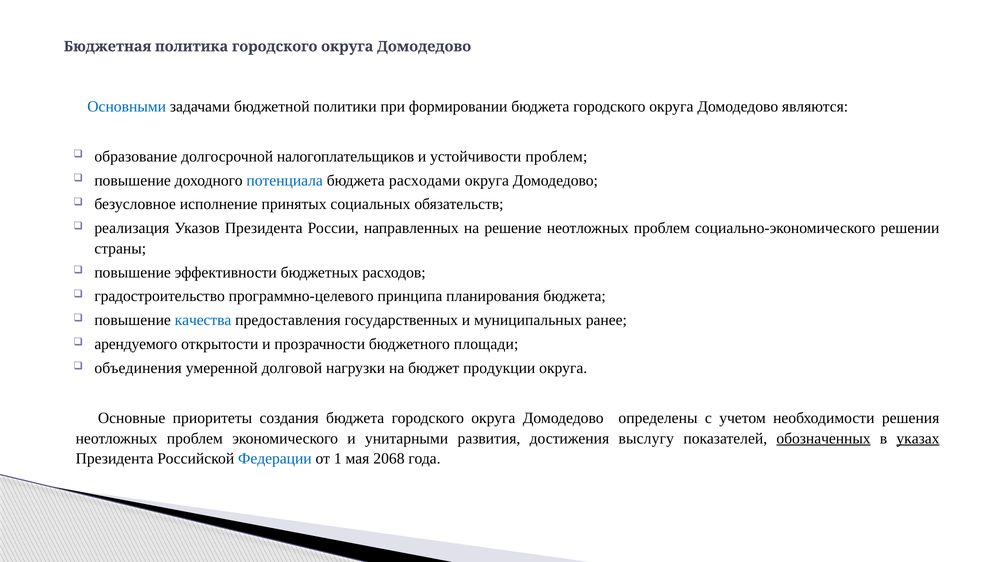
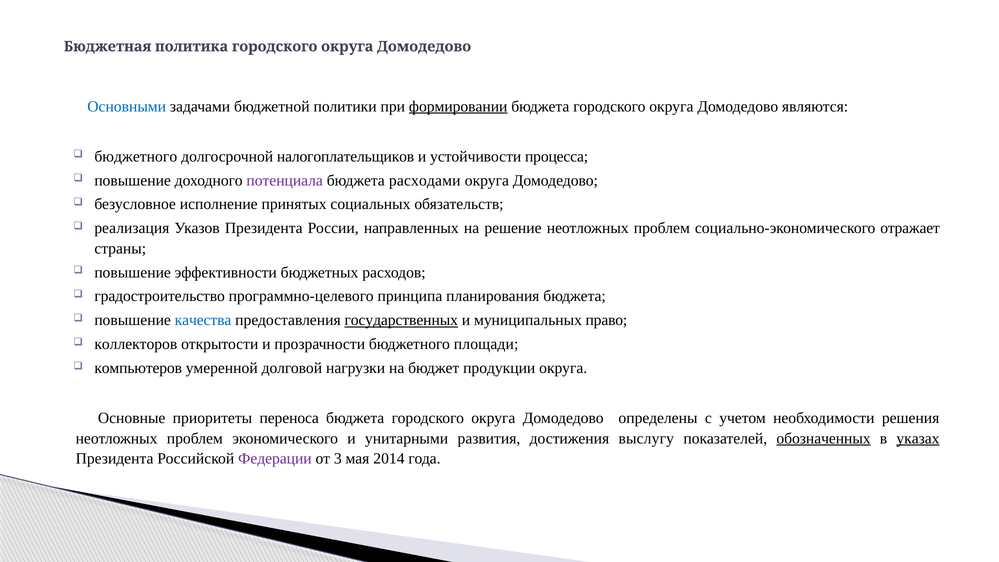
формировании underline: none -> present (458, 106)
образование: образование -> бюджетного (136, 156)
устойчивости проблем: проблем -> процесса (557, 156)
потенциала colour: blue -> purple (285, 180)
решении: решении -> отражает (910, 228)
государственных underline: none -> present (401, 320)
ранее: ранее -> право (606, 320)
арендуемого: арендуемого -> коллекторов (136, 344)
объединения: объединения -> компьютеров (138, 368)
создания: создания -> переноса (289, 418)
Федерации colour: blue -> purple (275, 459)
1: 1 -> 3 (338, 459)
2068: 2068 -> 2014 (389, 459)
